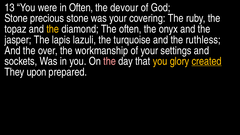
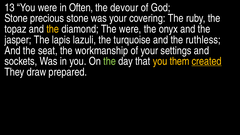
The often: often -> were (130, 29)
over: over -> seat (48, 51)
the colour: pink -> light green (110, 61)
glory: glory -> them (180, 61)
upon: upon -> draw (36, 72)
